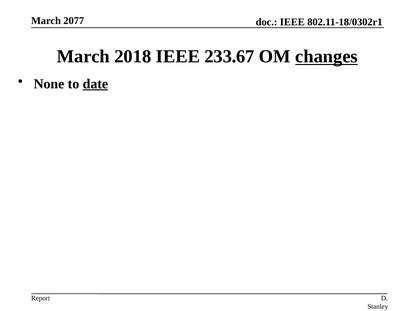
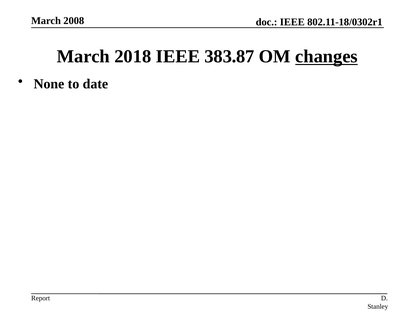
2077: 2077 -> 2008 (74, 21)
233.67: 233.67 -> 383.87 (230, 57)
date underline: present -> none (95, 84)
